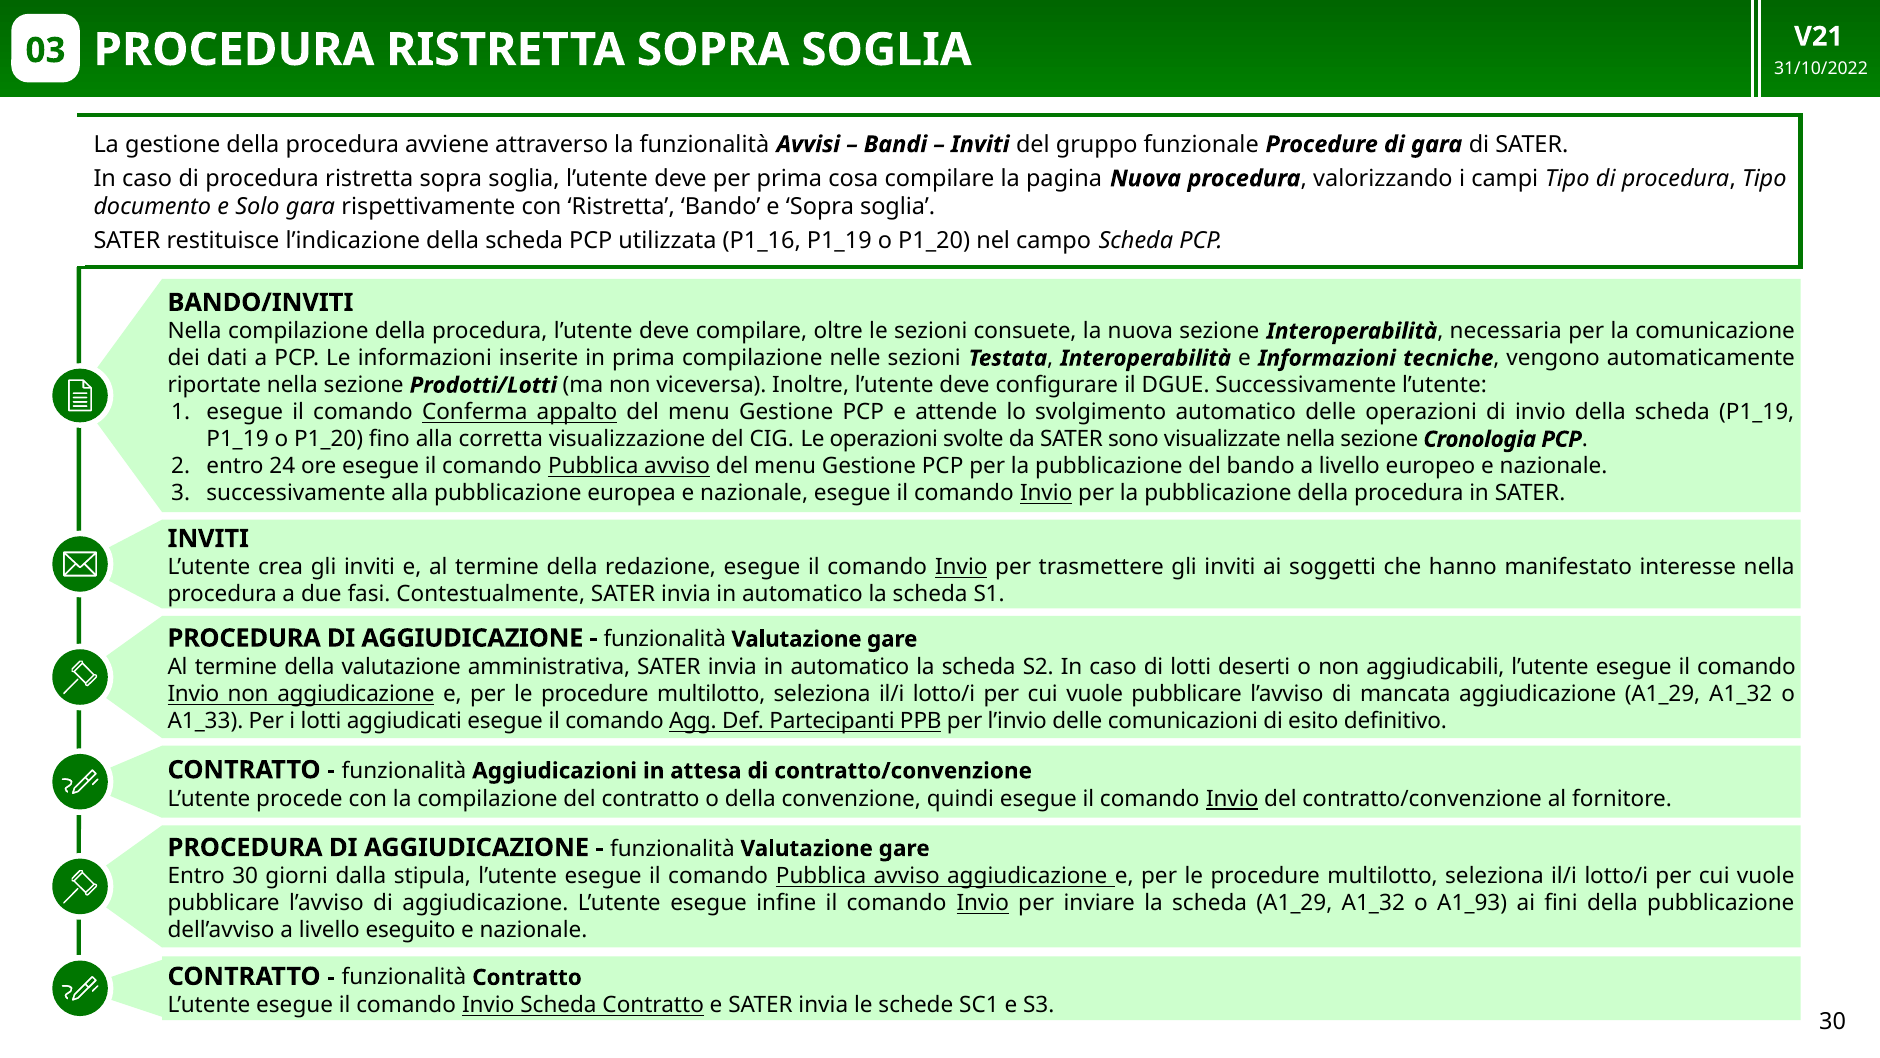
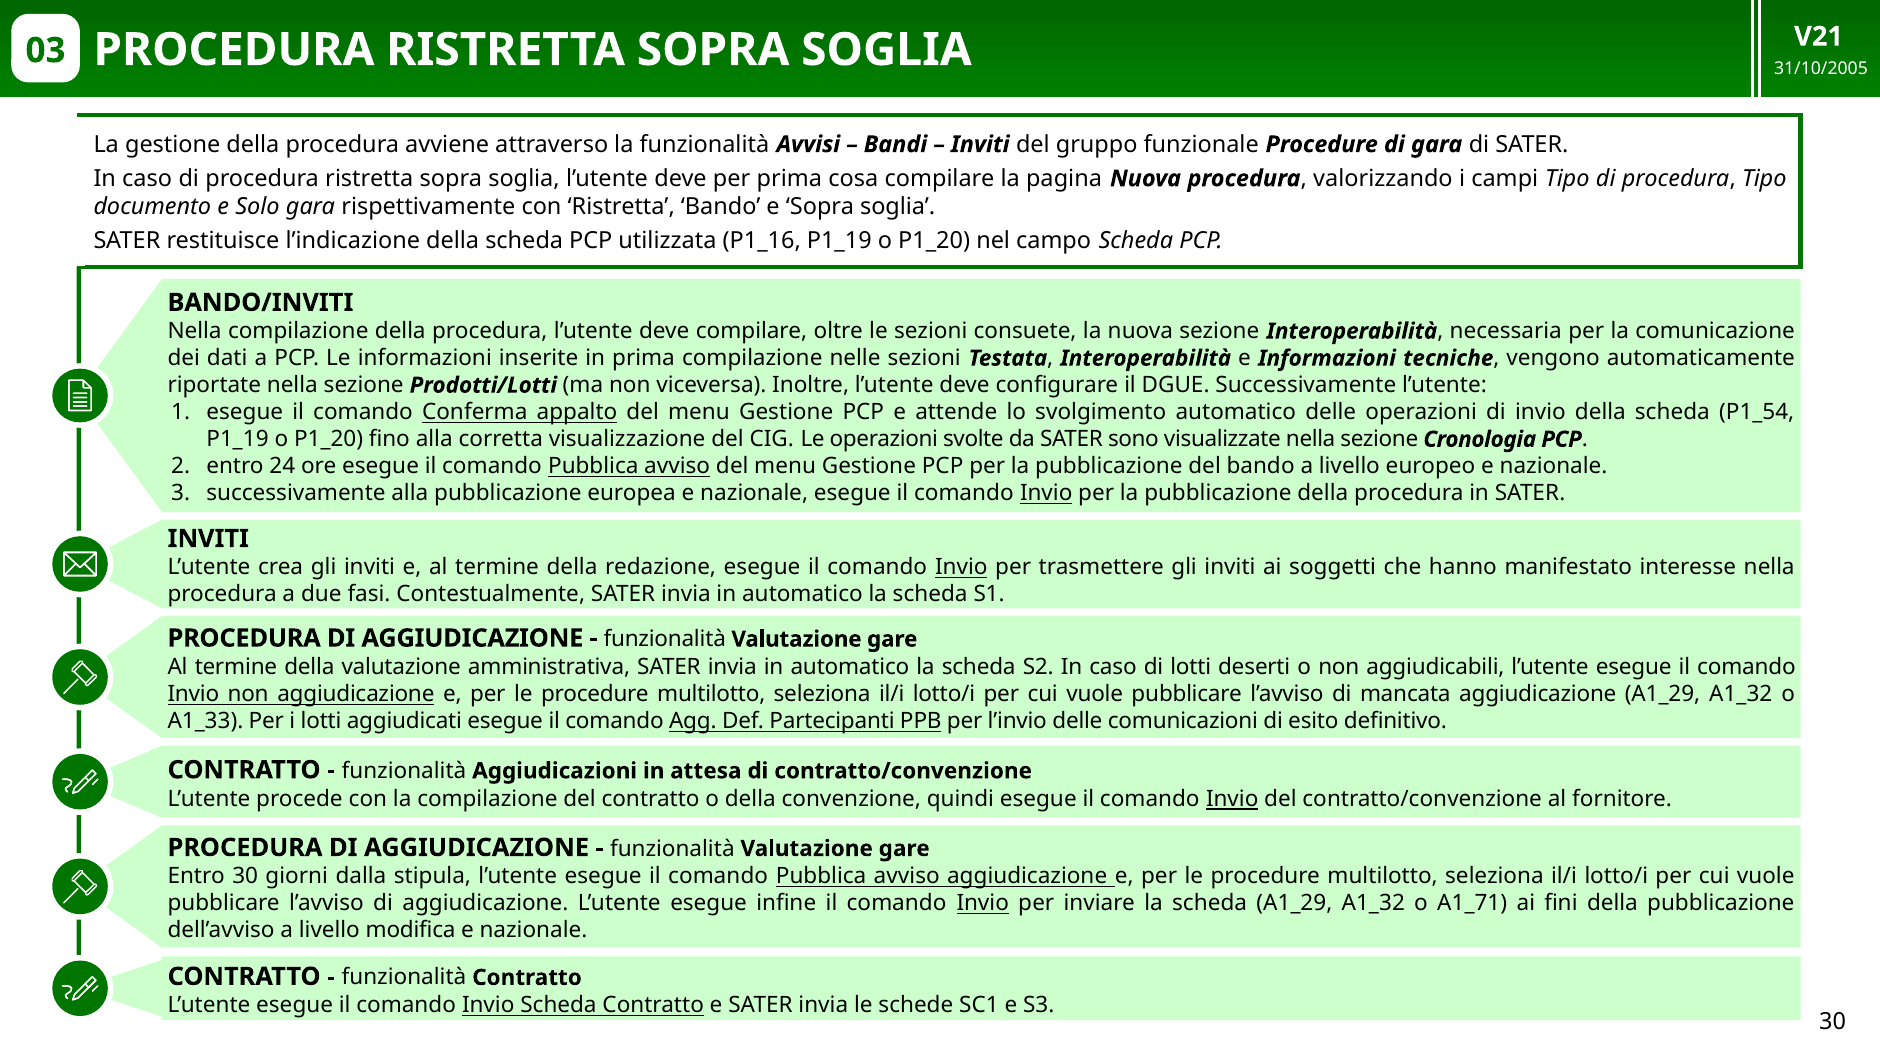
31/10/2022: 31/10/2022 -> 31/10/2005 (1821, 69)
scheda P1_19: P1_19 -> P1_54 (1757, 412)
A1_93: A1_93 -> A1_71 (1472, 903)
eseguito: eseguito -> modifica (411, 930)
